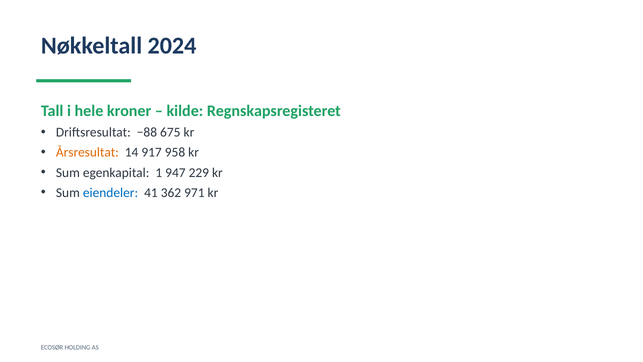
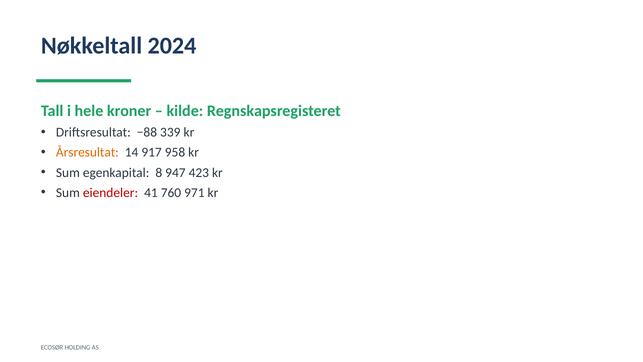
675: 675 -> 339 (170, 132)
1: 1 -> 8 (159, 172)
229: 229 -> 423 (199, 172)
eiendeler colour: blue -> red (110, 193)
362: 362 -> 760 (171, 193)
